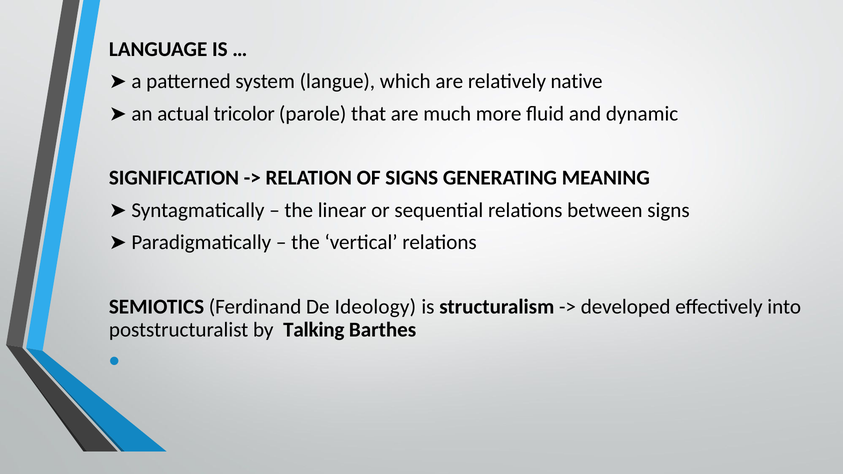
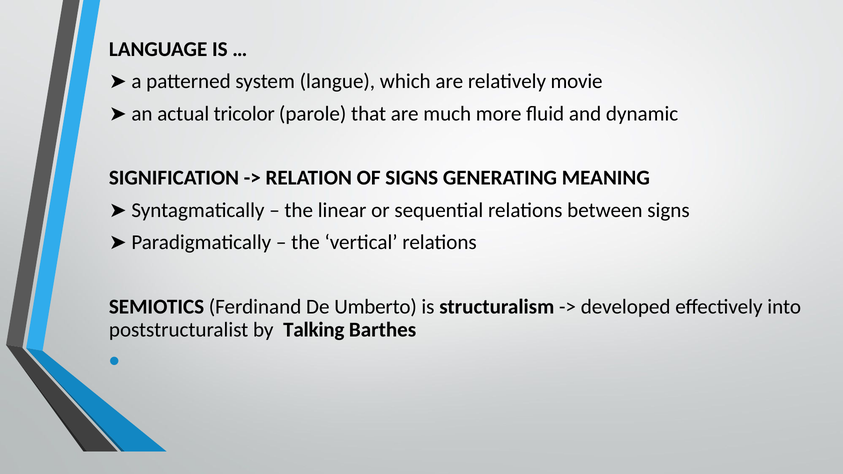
native: native -> movie (577, 81)
Ideology: Ideology -> Umberto (376, 307)
